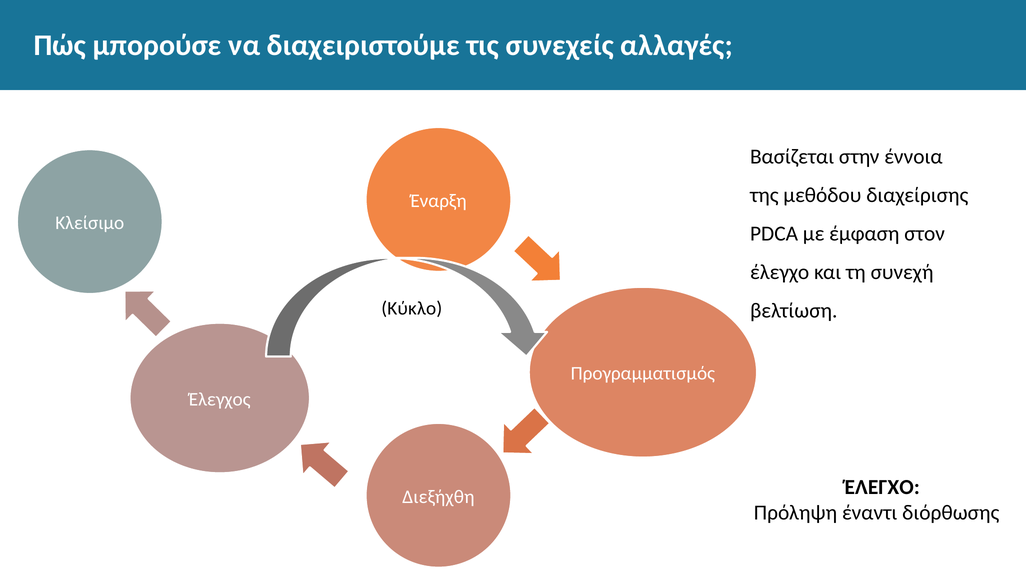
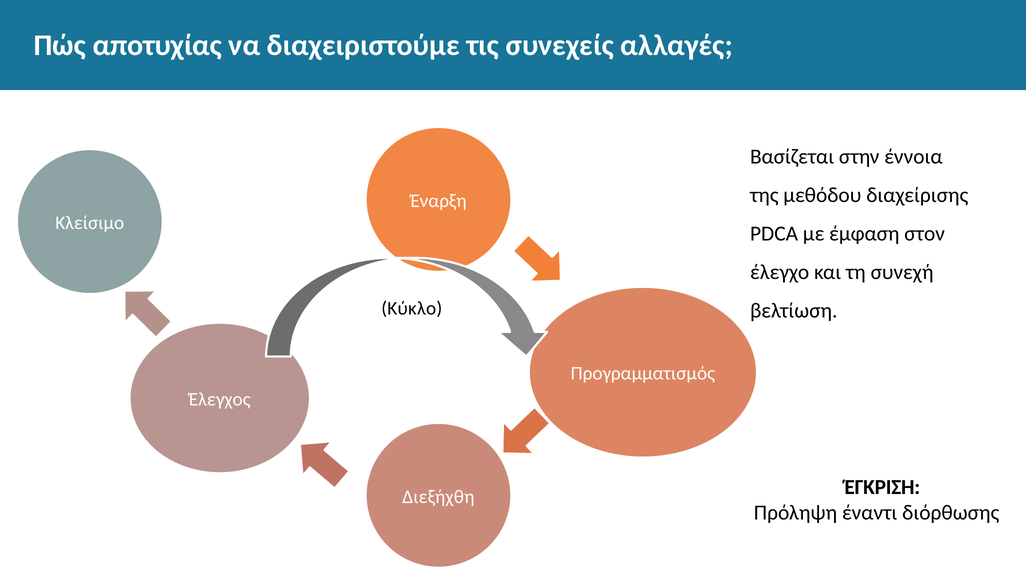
μπορούσε: μπορούσε -> αποτυχίας (157, 45)
ΈΛΕΓΧΟ: ΈΛΕΓΧΟ -> ΈΓΚΡΙΣΗ (882, 487)
